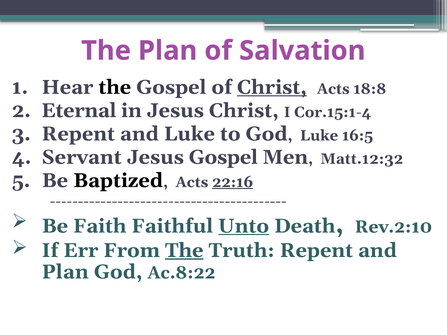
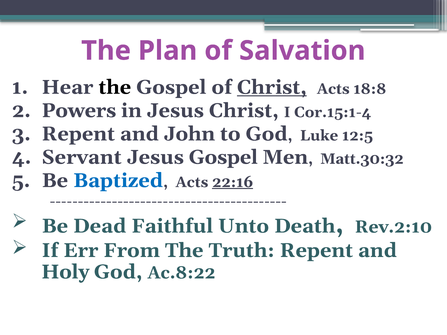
Eternal: Eternal -> Powers (79, 111)
and Luke: Luke -> John (189, 134)
16:5: 16:5 -> 12:5 (357, 136)
Matt.12:32: Matt.12:32 -> Matt.30:32 (362, 159)
Baptized colour: black -> blue (118, 181)
Faith: Faith -> Dead (100, 226)
Unto underline: present -> none (244, 226)
The underline: present -> none (184, 251)
Plan: Plan -> Holy (65, 272)
